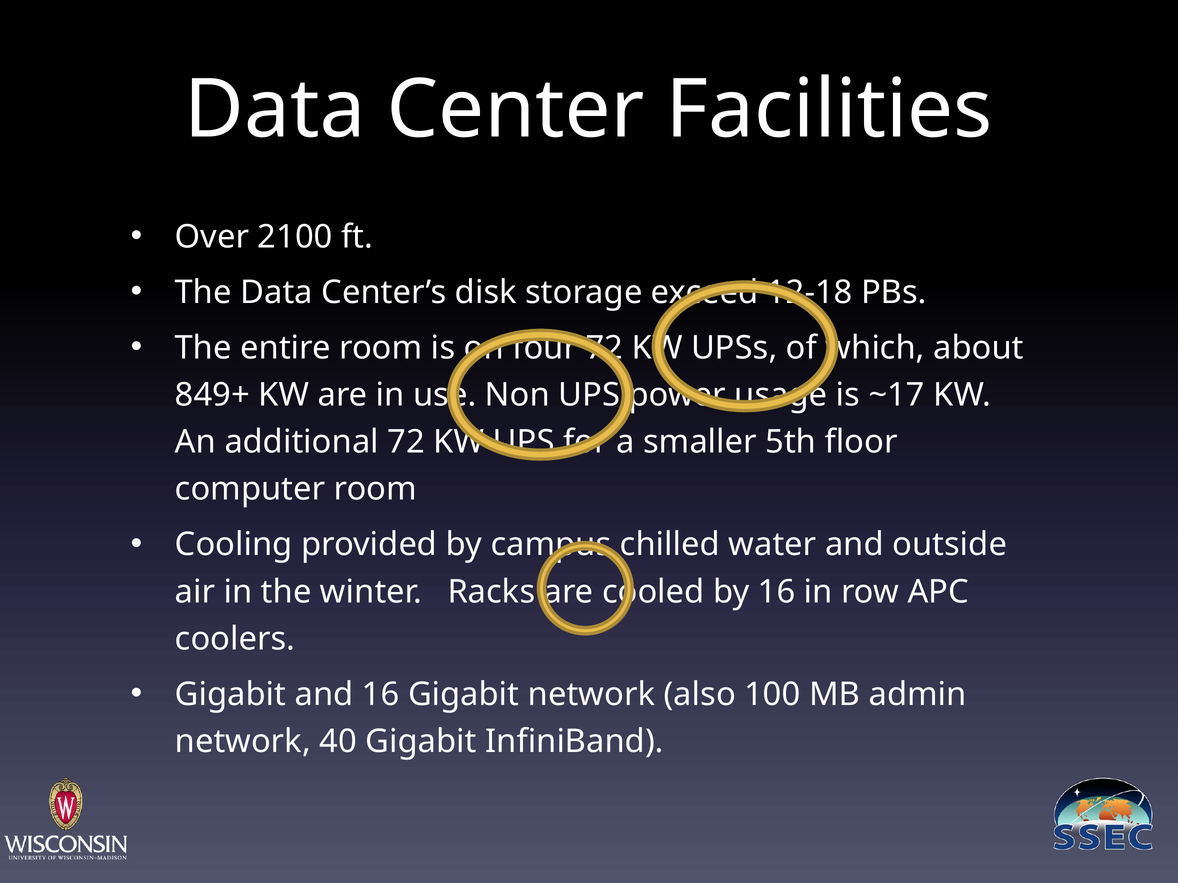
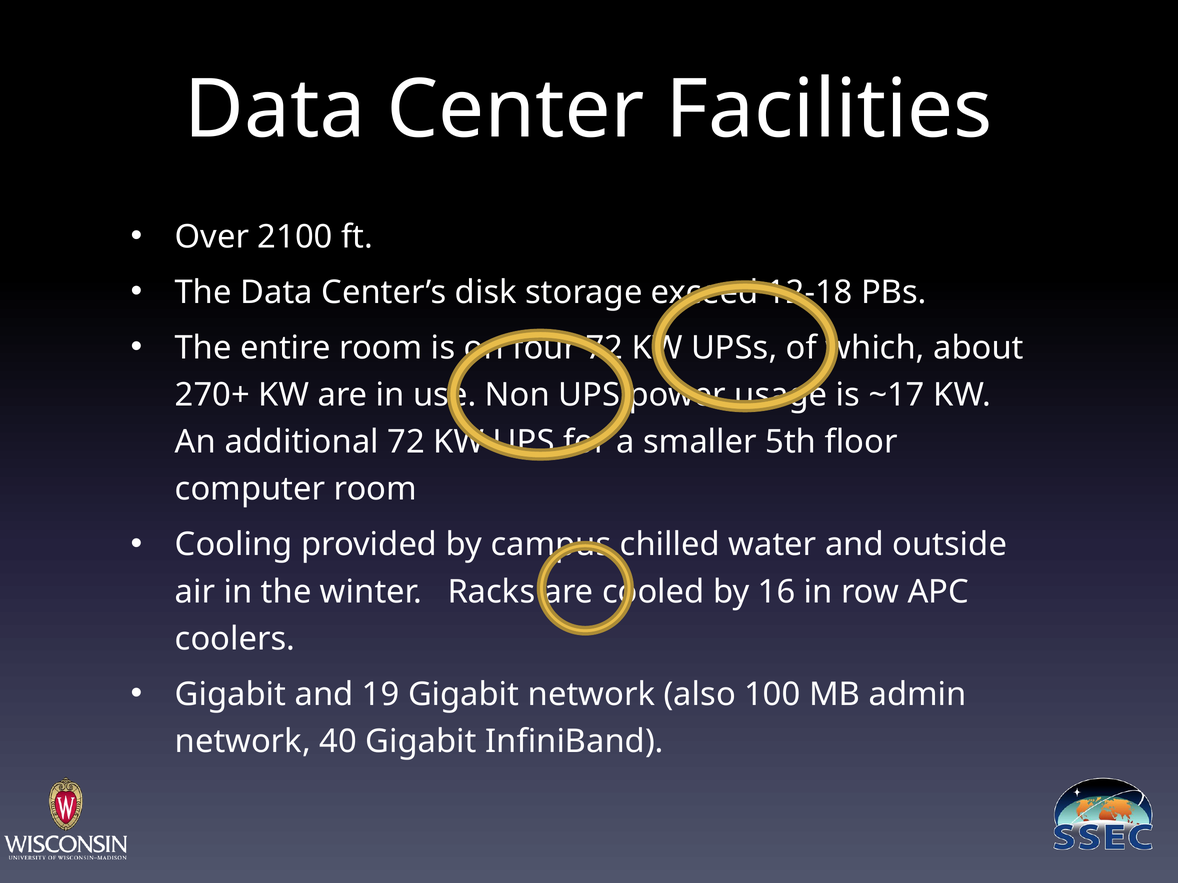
849+: 849+ -> 270+ (212, 395)
and 16: 16 -> 19 (381, 695)
